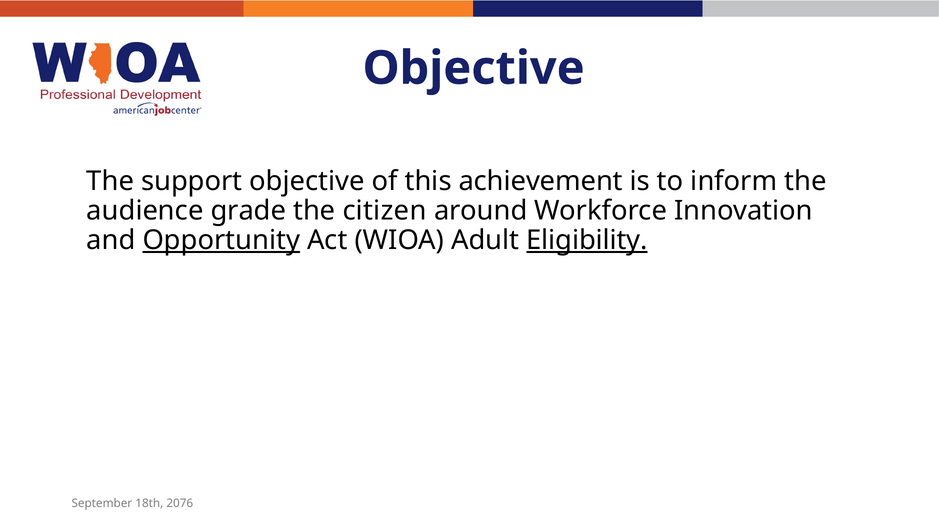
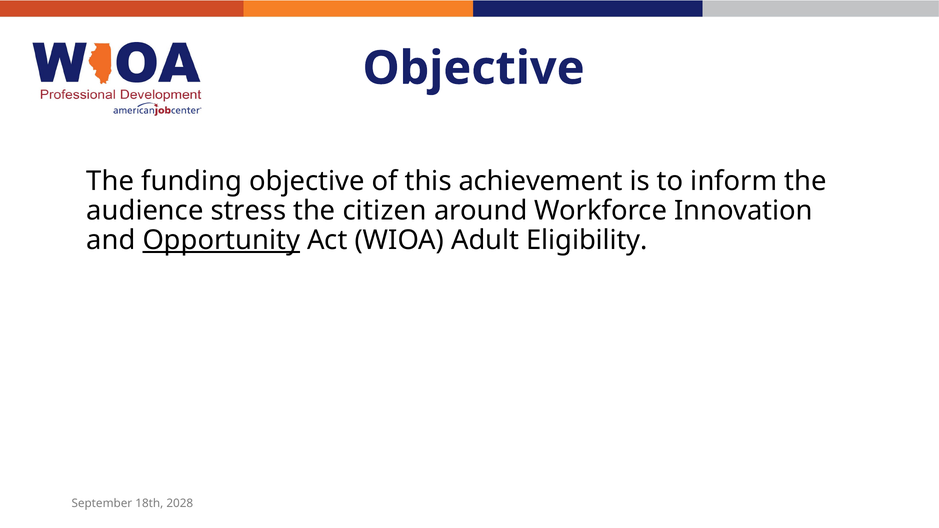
support: support -> funding (192, 181)
grade: grade -> stress (248, 211)
Eligibility underline: present -> none (587, 240)
2076: 2076 -> 2028 (180, 503)
